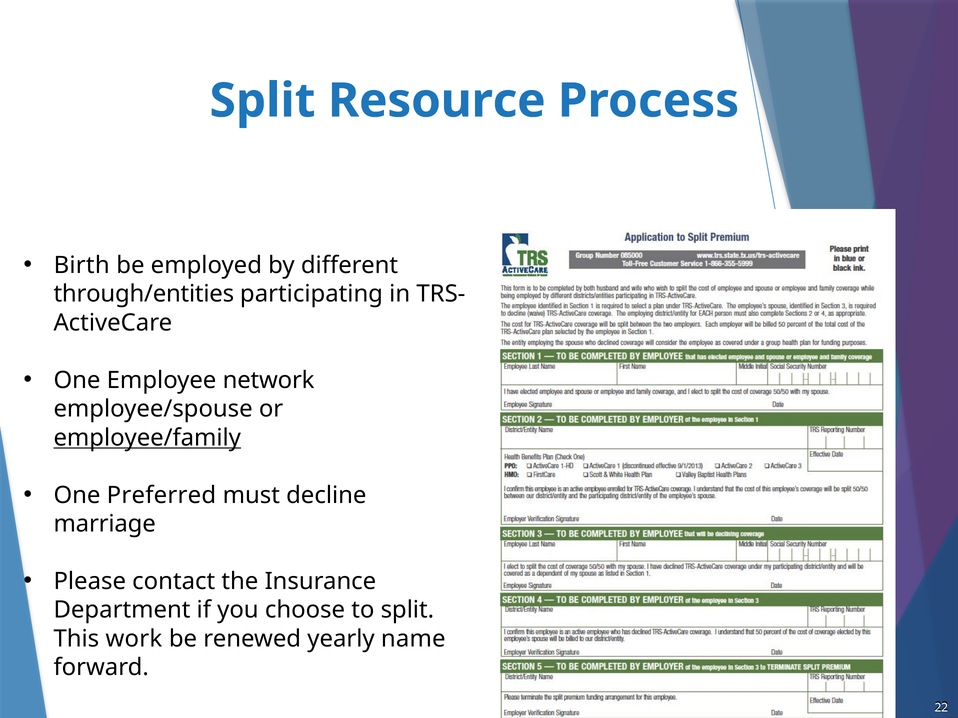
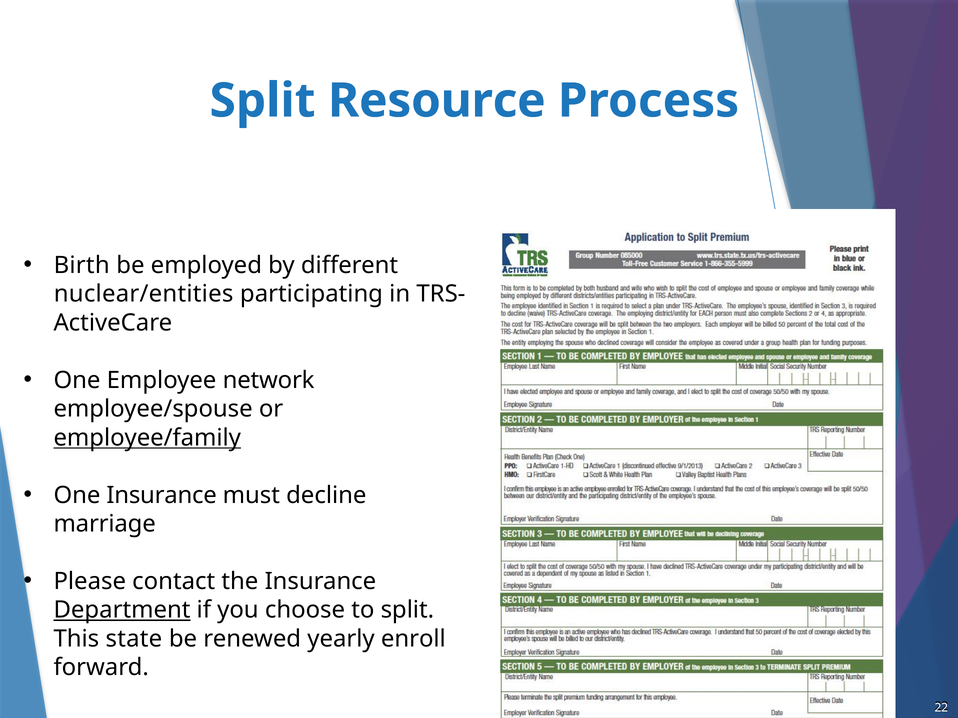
through/entities: through/entities -> nuclear/entities (144, 294)
One Preferred: Preferred -> Insurance (162, 495)
Department underline: none -> present (122, 610)
work: work -> state (134, 639)
name: name -> enroll (413, 639)
